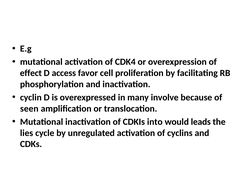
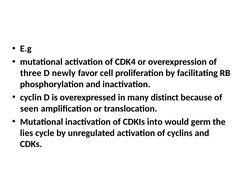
effect: effect -> three (31, 73)
access: access -> newly (64, 73)
involve: involve -> distinct (165, 98)
leads: leads -> germ (201, 122)
